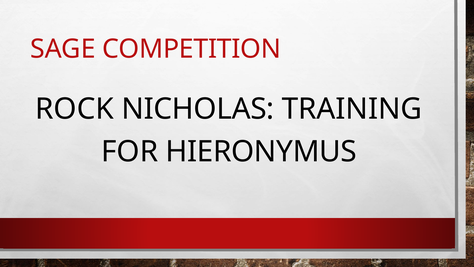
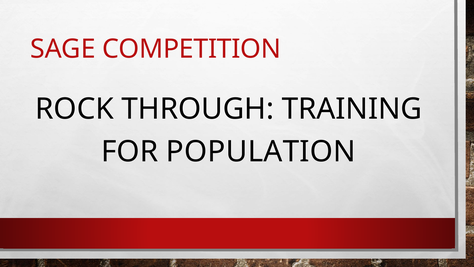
NICHOLAS: NICHOLAS -> THROUGH (198, 109)
HIERONYMUS: HIERONYMUS -> POPULATION (261, 152)
